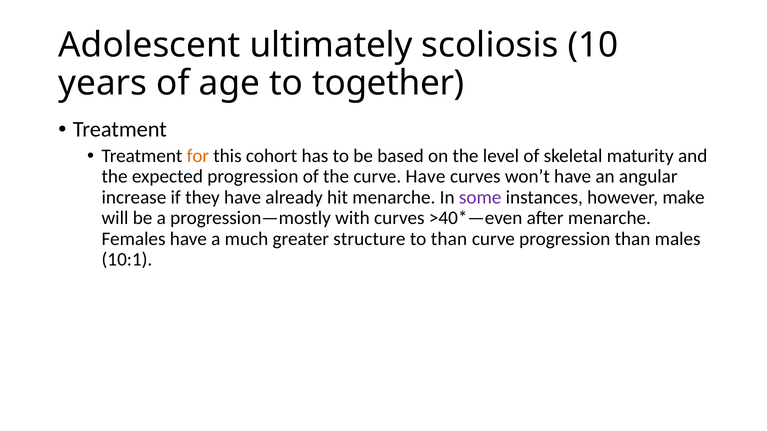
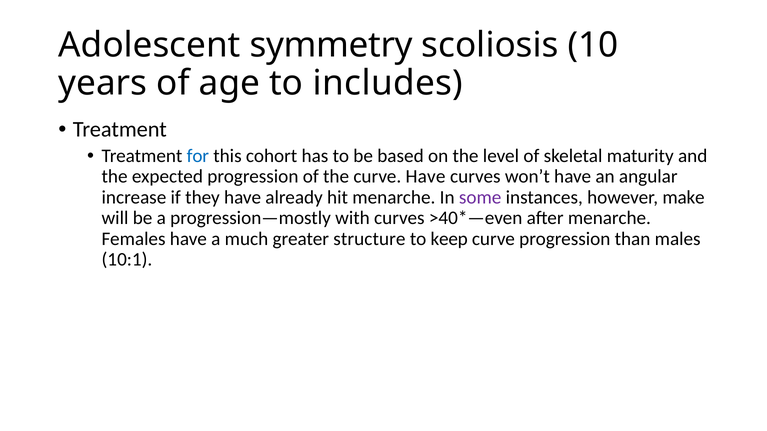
ultimately: ultimately -> symmetry (331, 45)
together: together -> includes (388, 83)
for colour: orange -> blue (198, 156)
to than: than -> keep (449, 239)
